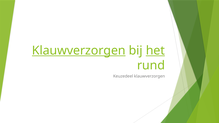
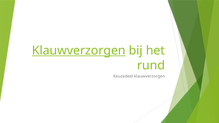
het underline: present -> none (155, 51)
